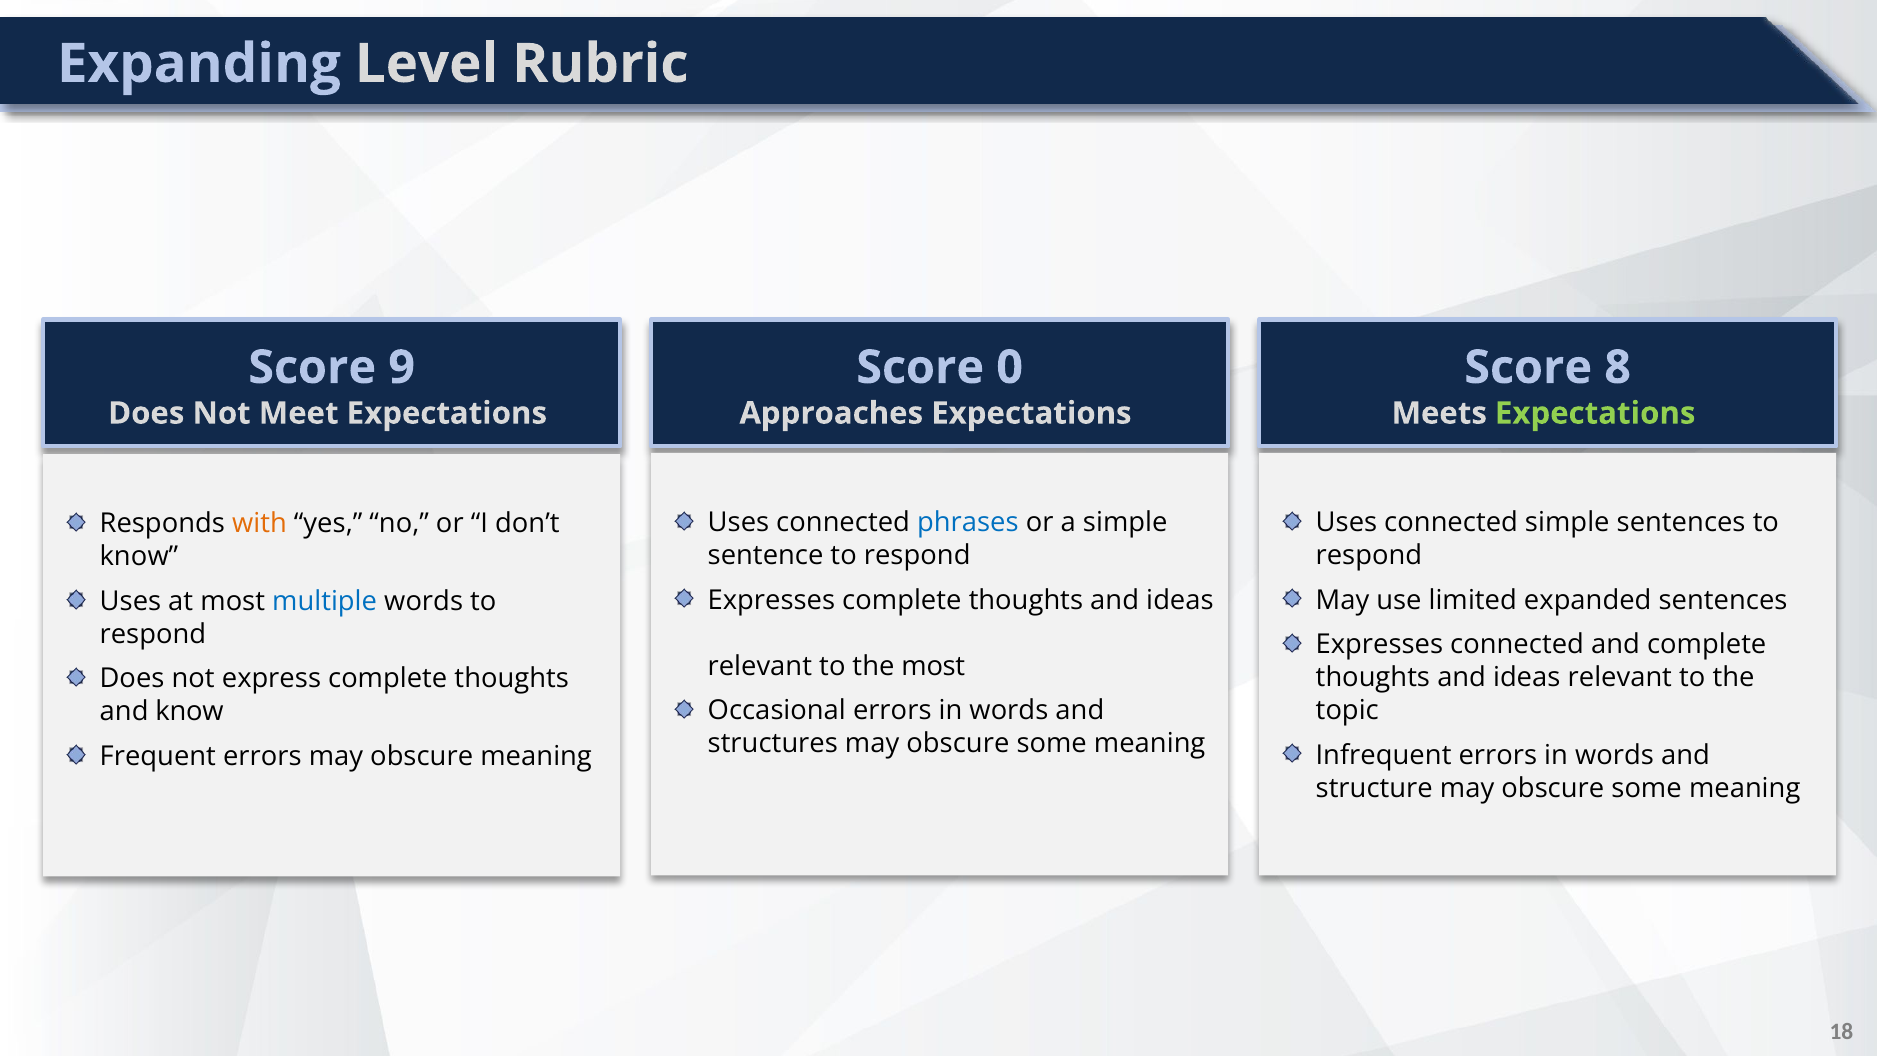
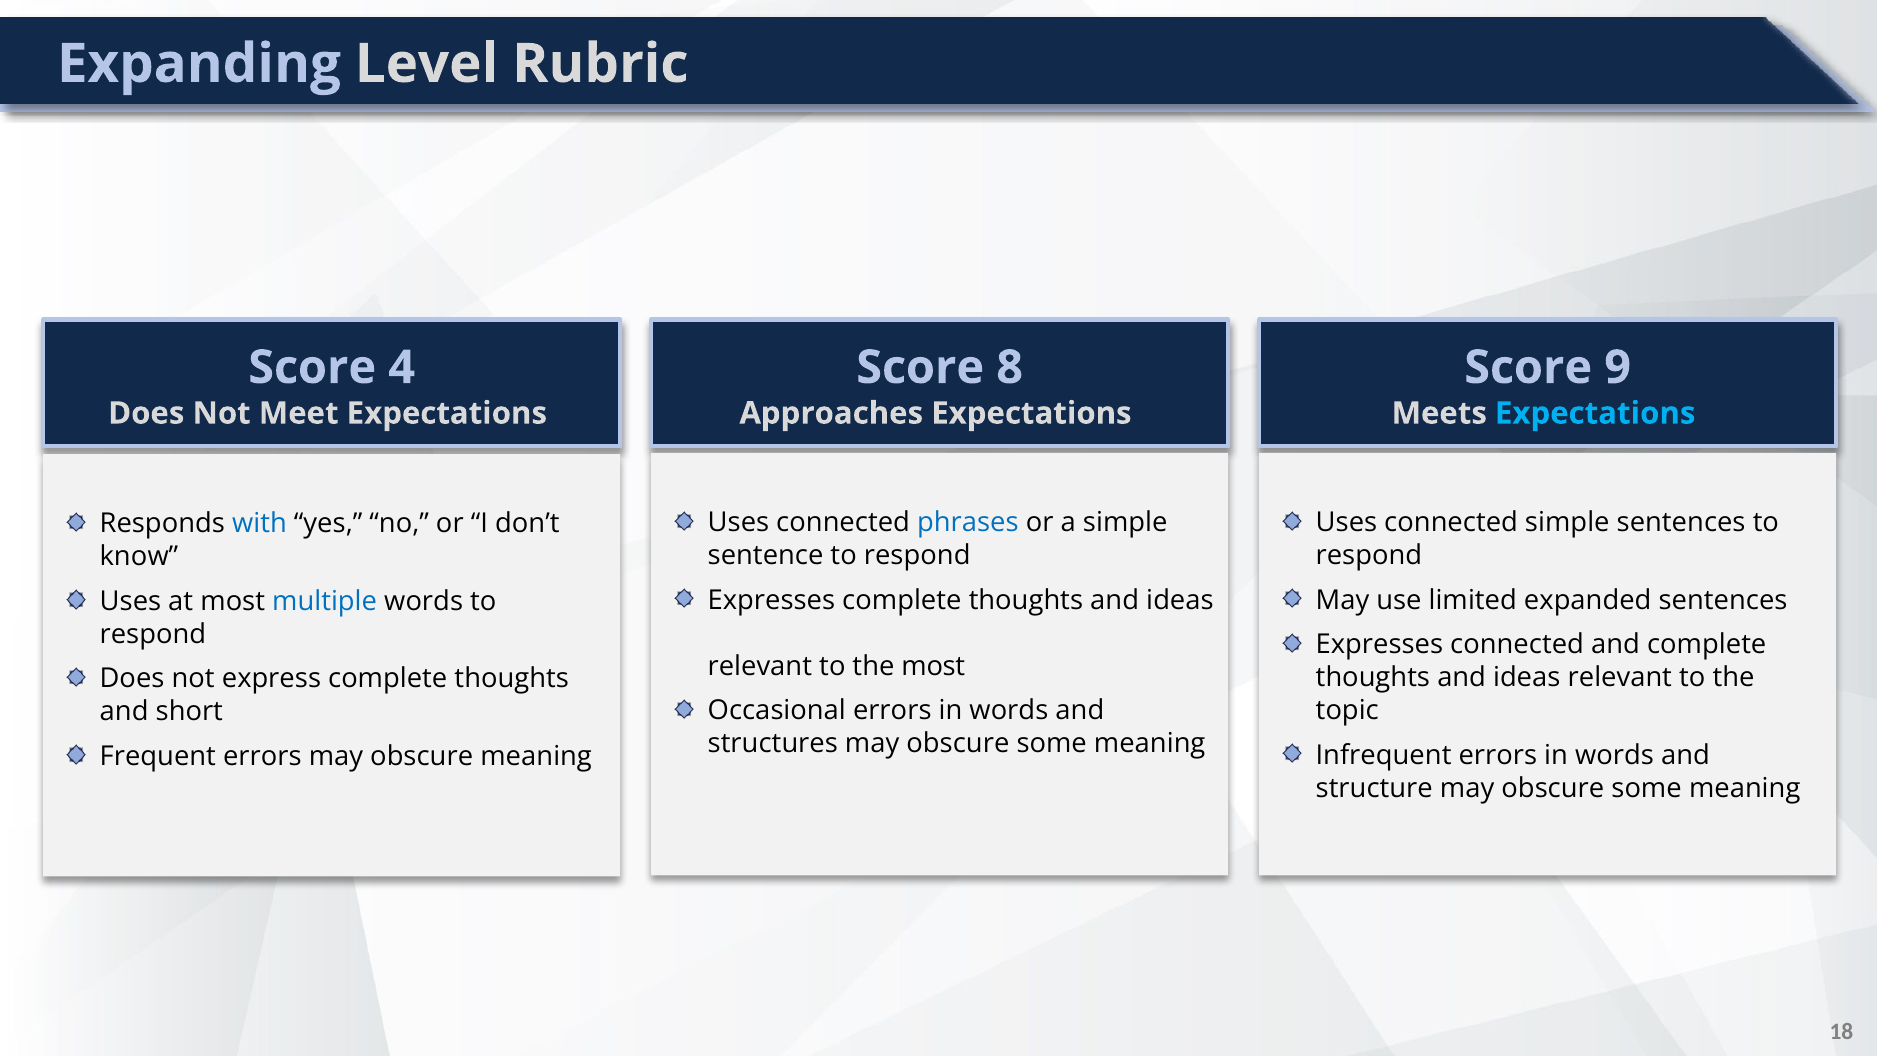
9: 9 -> 4 (402, 367)
0: 0 -> 8 (1010, 367)
8: 8 -> 9 (1618, 367)
Expectations colour: light green -> light blue (1595, 413)
with colour: orange -> blue (260, 524)
and know: know -> short (189, 712)
